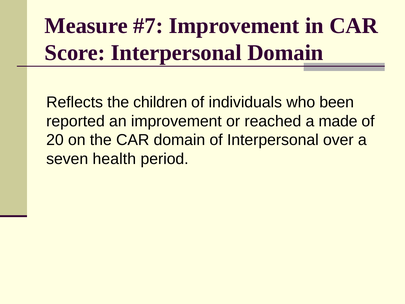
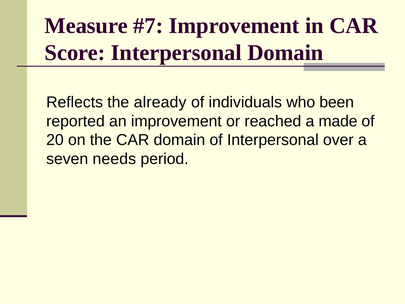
children: children -> already (160, 102)
health: health -> needs (114, 159)
